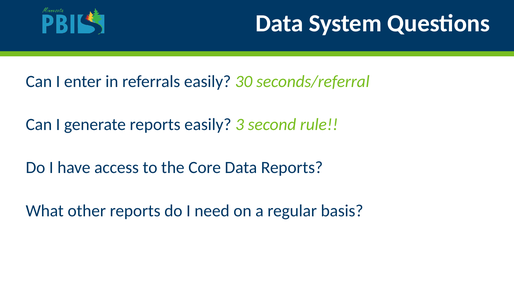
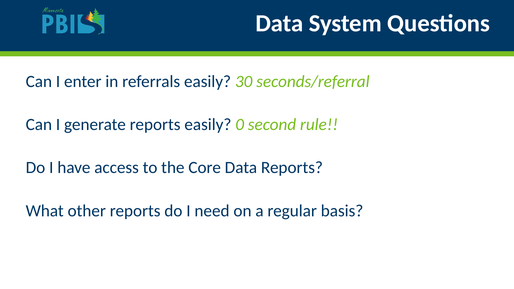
3: 3 -> 0 (240, 125)
